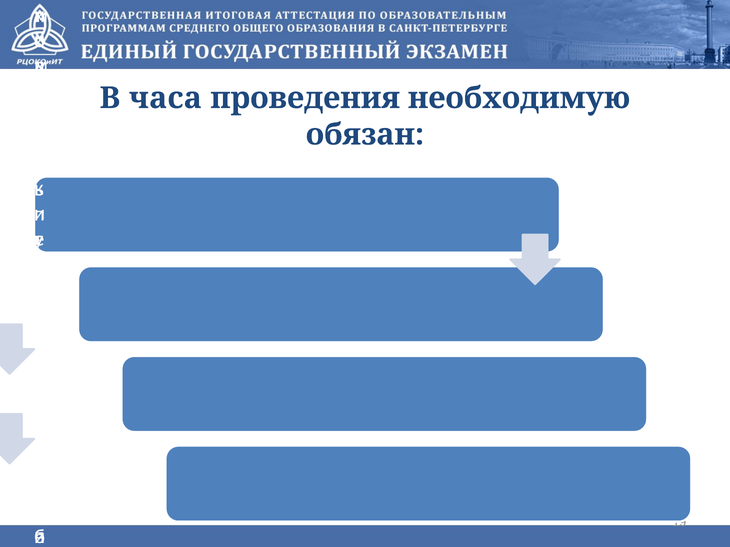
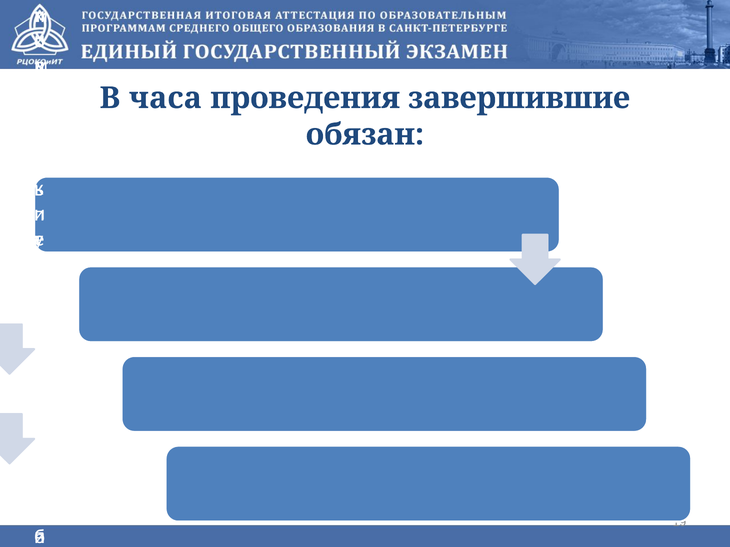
необходимую: необходимую -> завершившие (519, 98)
